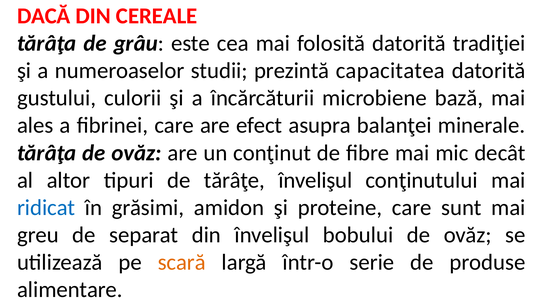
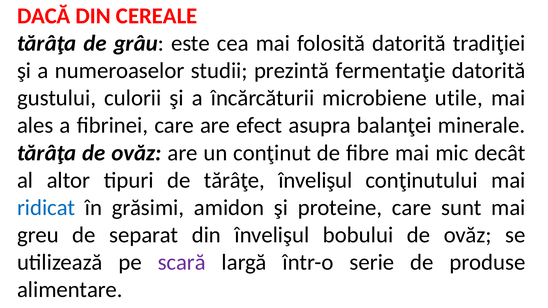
capacitatea: capacitatea -> fermentaţie (390, 71)
bază: bază -> utile (459, 98)
scară colour: orange -> purple (182, 263)
